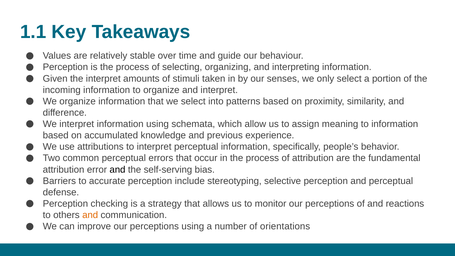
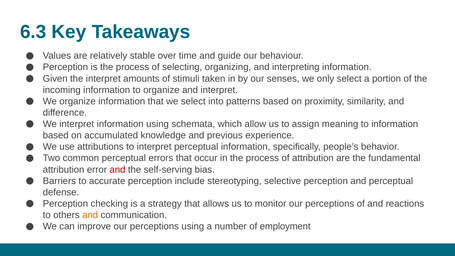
1.1: 1.1 -> 6.3 (33, 32)
and colour: black -> red (117, 170)
orientations: orientations -> employment (285, 226)
